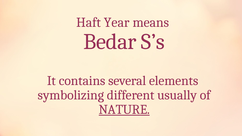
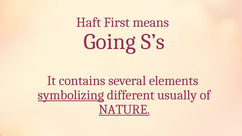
Year: Year -> First (117, 22)
Bedar: Bedar -> Going (110, 42)
symbolizing underline: none -> present (71, 95)
